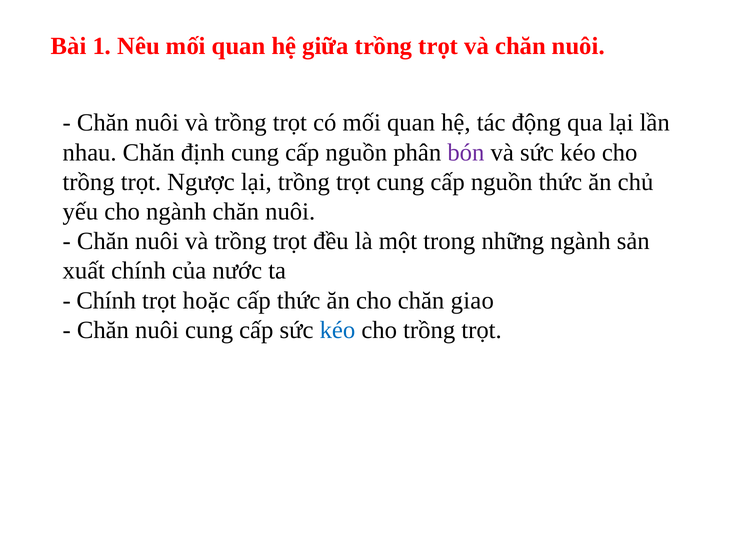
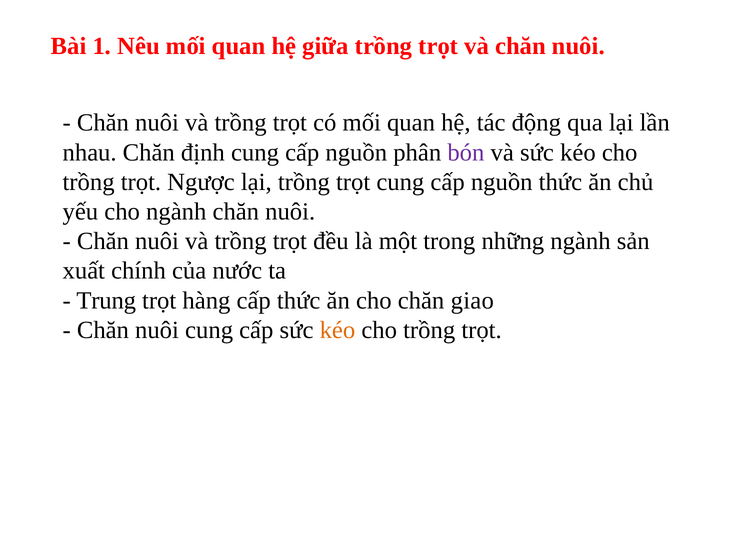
Chính: Chính -> Trung (106, 300)
hoặc: hoặc -> hàng (206, 300)
kéo colour: blue -> orange (337, 330)
